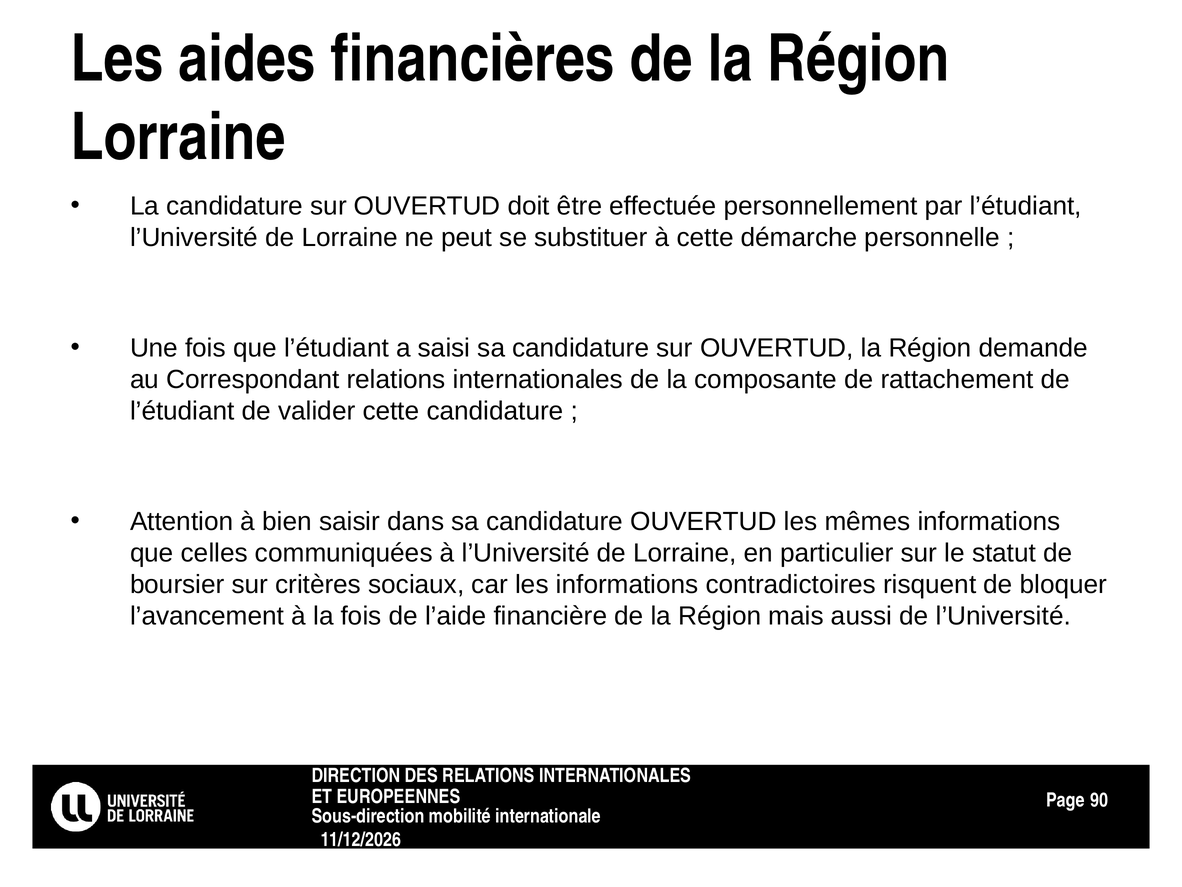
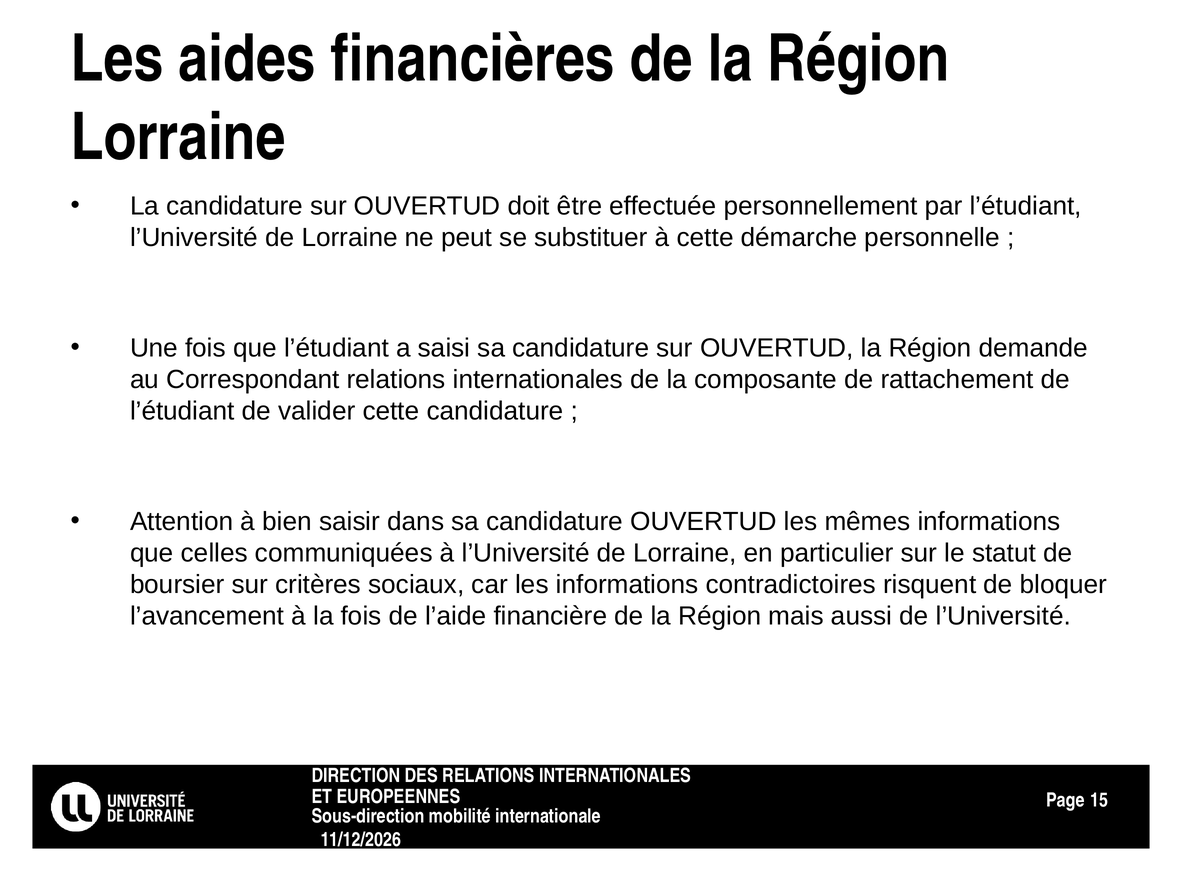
90: 90 -> 15 (1099, 800)
